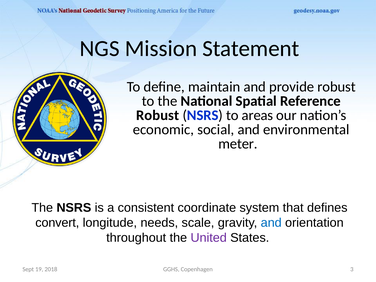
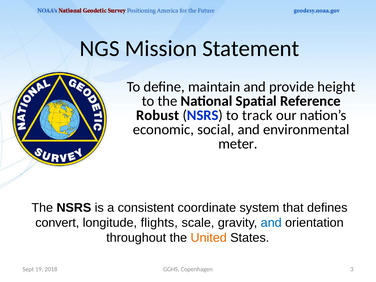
provide robust: robust -> height (336, 87)
areas: areas -> track (257, 115)
needs: needs -> flights (159, 223)
United colour: purple -> orange (209, 238)
